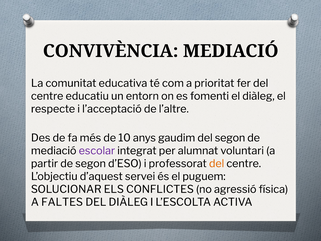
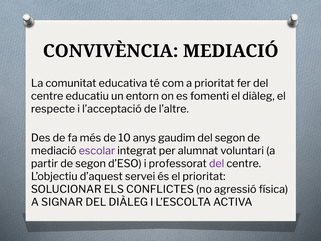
del colour: orange -> purple (217, 163)
el puguem: puguem -> prioritat (204, 176)
FALTES: FALTES -> SIGNAR (62, 202)
